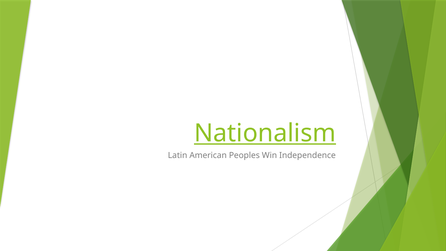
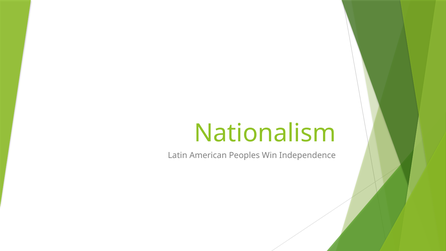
Nationalism underline: present -> none (265, 133)
